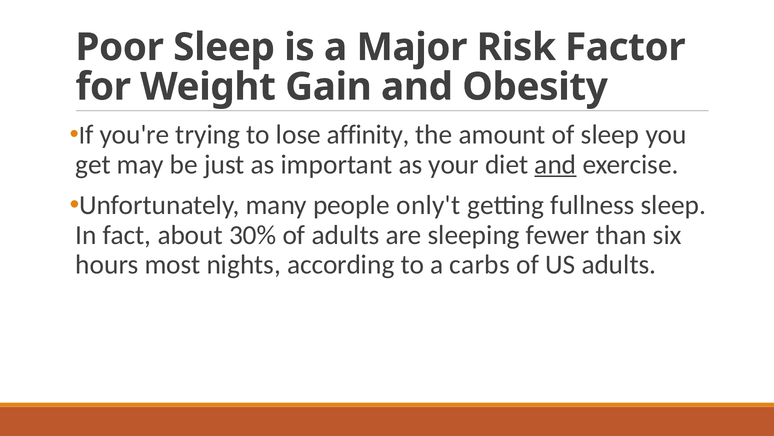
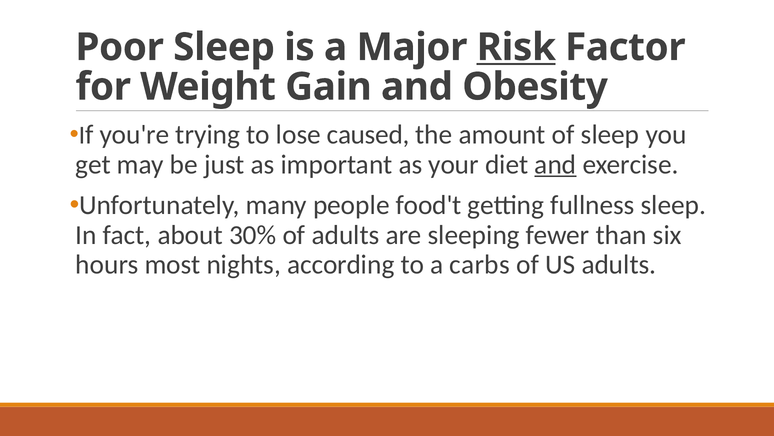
Risk underline: none -> present (516, 47)
affinity: affinity -> caused (368, 135)
only't: only't -> food't (429, 205)
